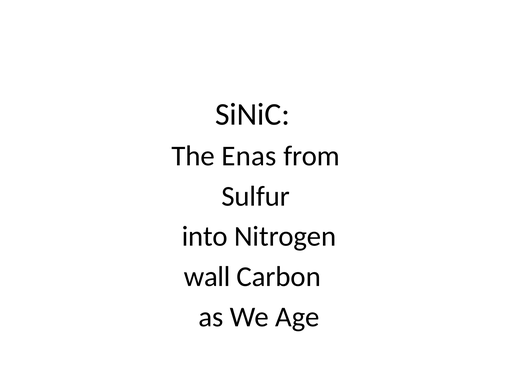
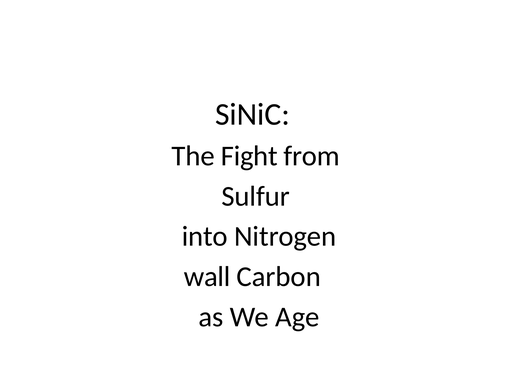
Enas: Enas -> Fight (249, 156)
